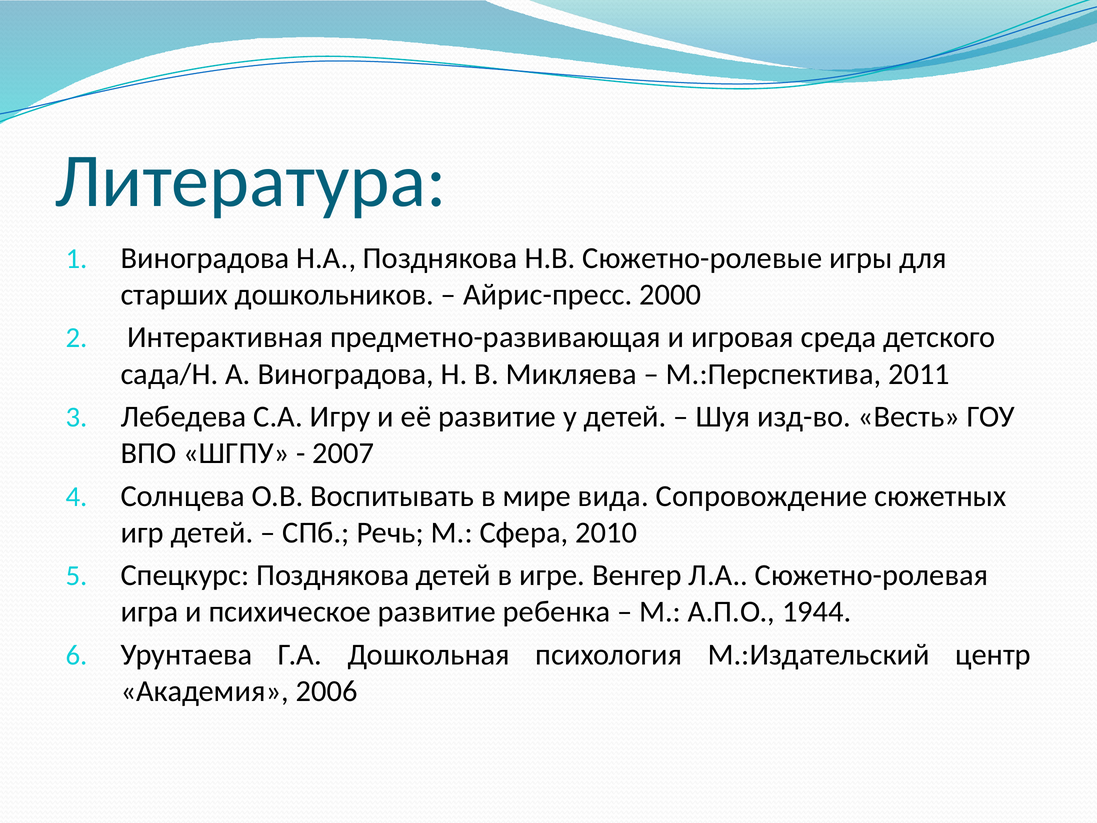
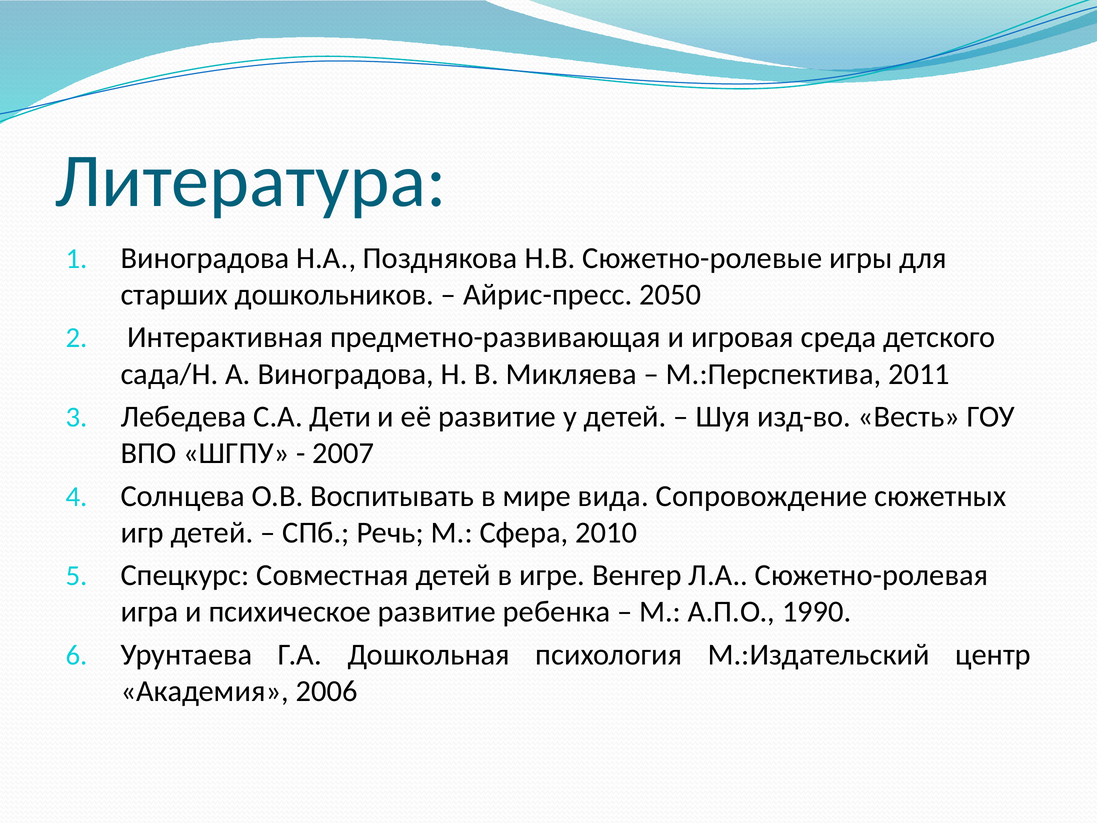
2000: 2000 -> 2050 (670, 295)
Игру: Игру -> Дети (340, 417)
Спецкурc Позднякова: Позднякова -> Совместная (333, 575)
1944: 1944 -> 1990 (817, 612)
